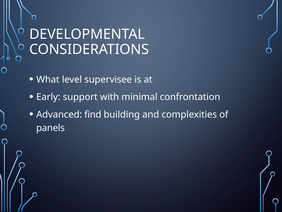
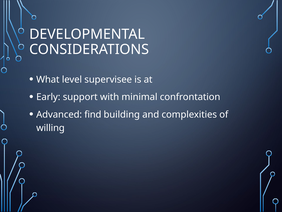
panels: panels -> willing (50, 128)
